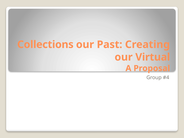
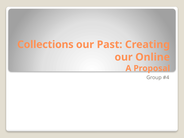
Virtual: Virtual -> Online (153, 57)
